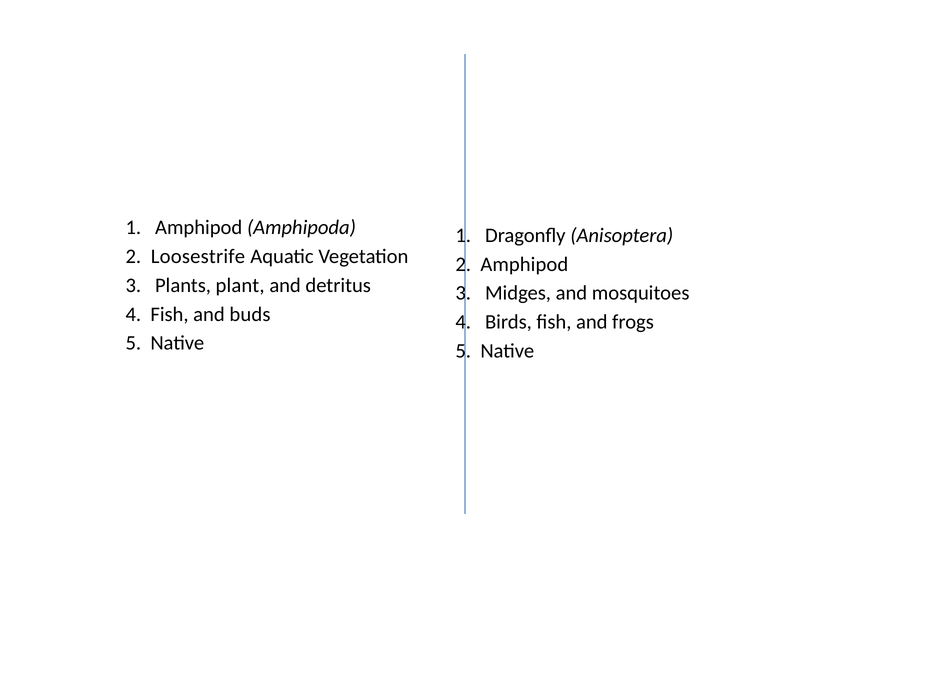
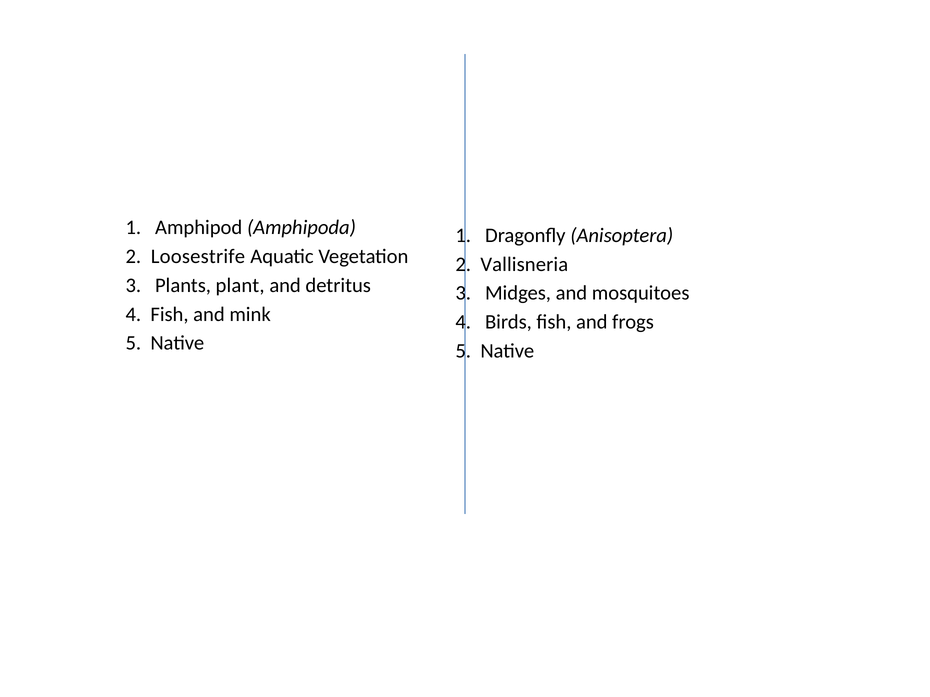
2 Amphipod: Amphipod -> Vallisneria (524, 264)
buds: buds -> mink (250, 315)
